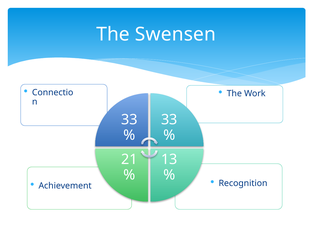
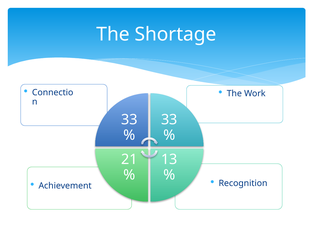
Swensen: Swensen -> Shortage (176, 34)
